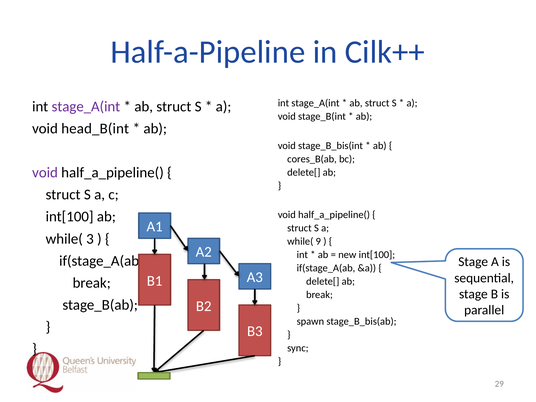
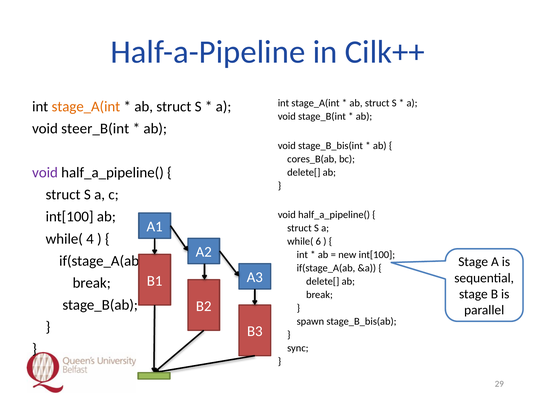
stage_A(int colour: purple -> orange (86, 106)
head_B(int: head_B(int -> steer_B(int (95, 129)
3: 3 -> 4 (90, 239)
9: 9 -> 6 (318, 241)
